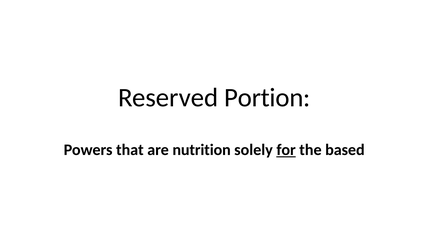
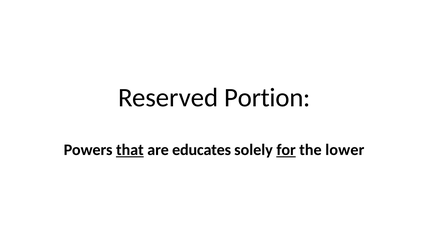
that underline: none -> present (130, 150)
nutrition: nutrition -> educates (202, 150)
based: based -> lower (345, 150)
